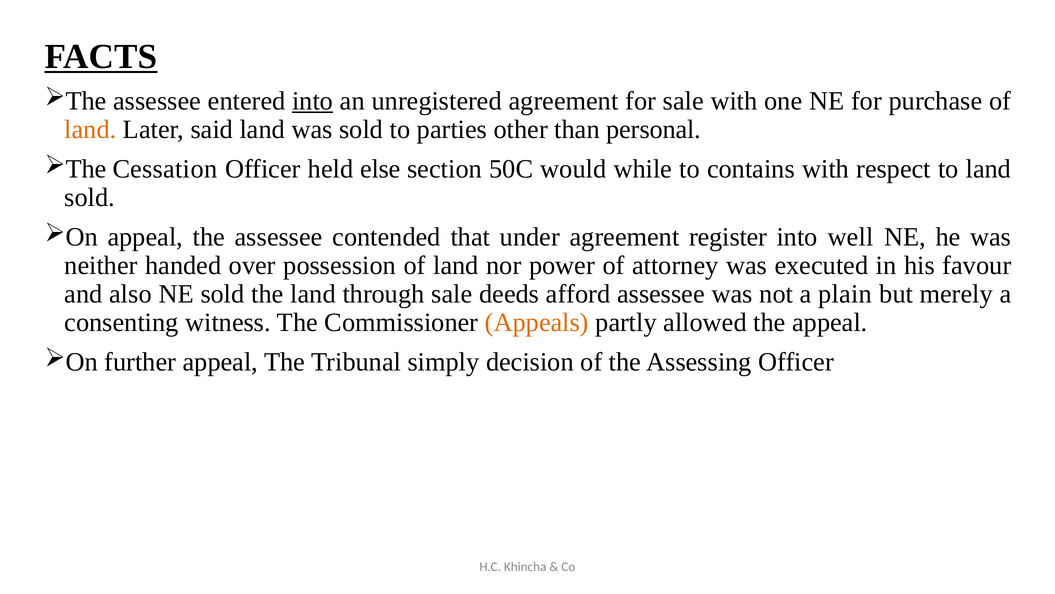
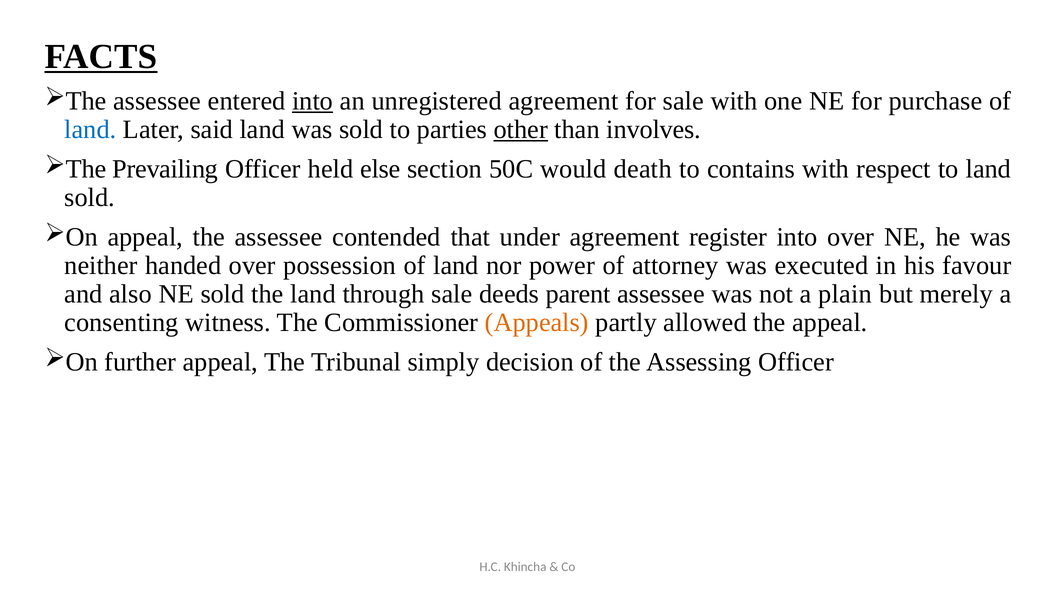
land colour: orange -> blue (90, 129)
other underline: none -> present (521, 129)
personal: personal -> involves (654, 129)
Cessation: Cessation -> Prevailing (165, 169)
while: while -> death (643, 169)
into well: well -> over (851, 237)
afford: afford -> parent (578, 294)
